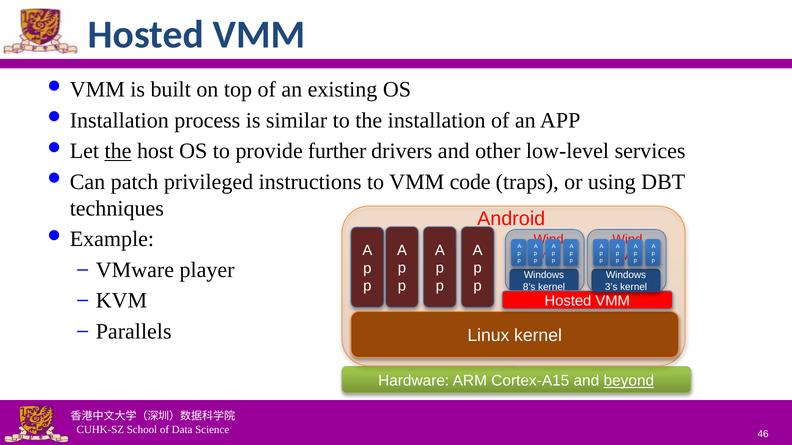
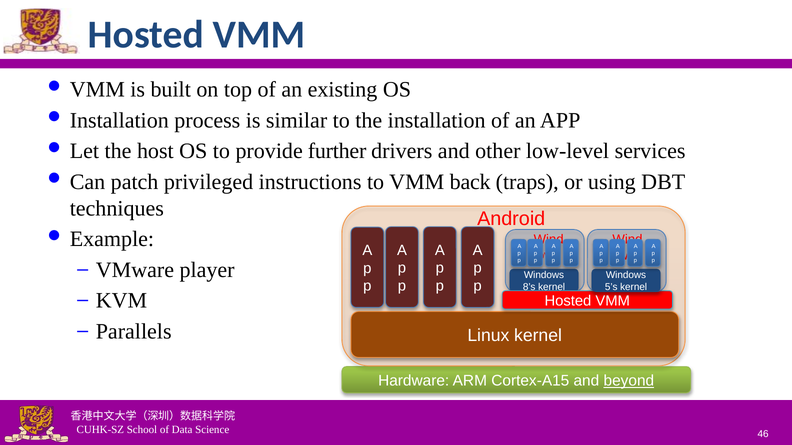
the underline: present -> none (118, 151)
code: code -> back (470, 182)
3’s: 3’s -> 5’s (611, 287)
